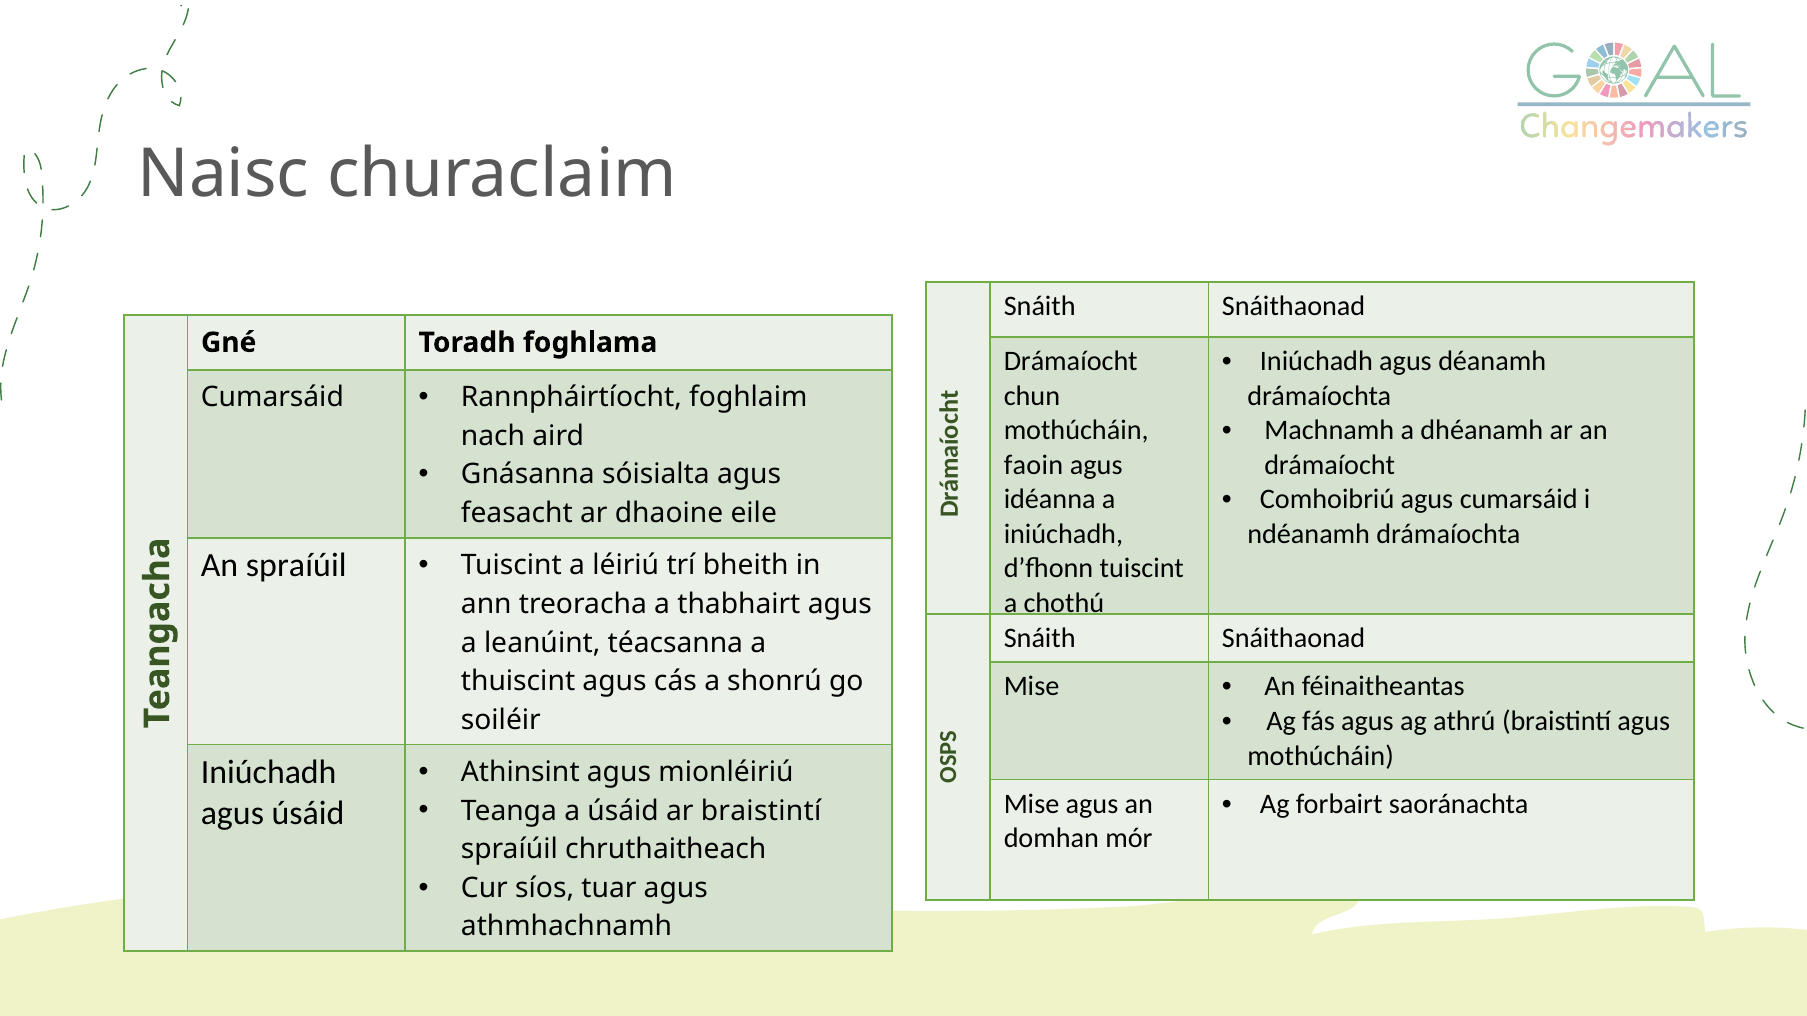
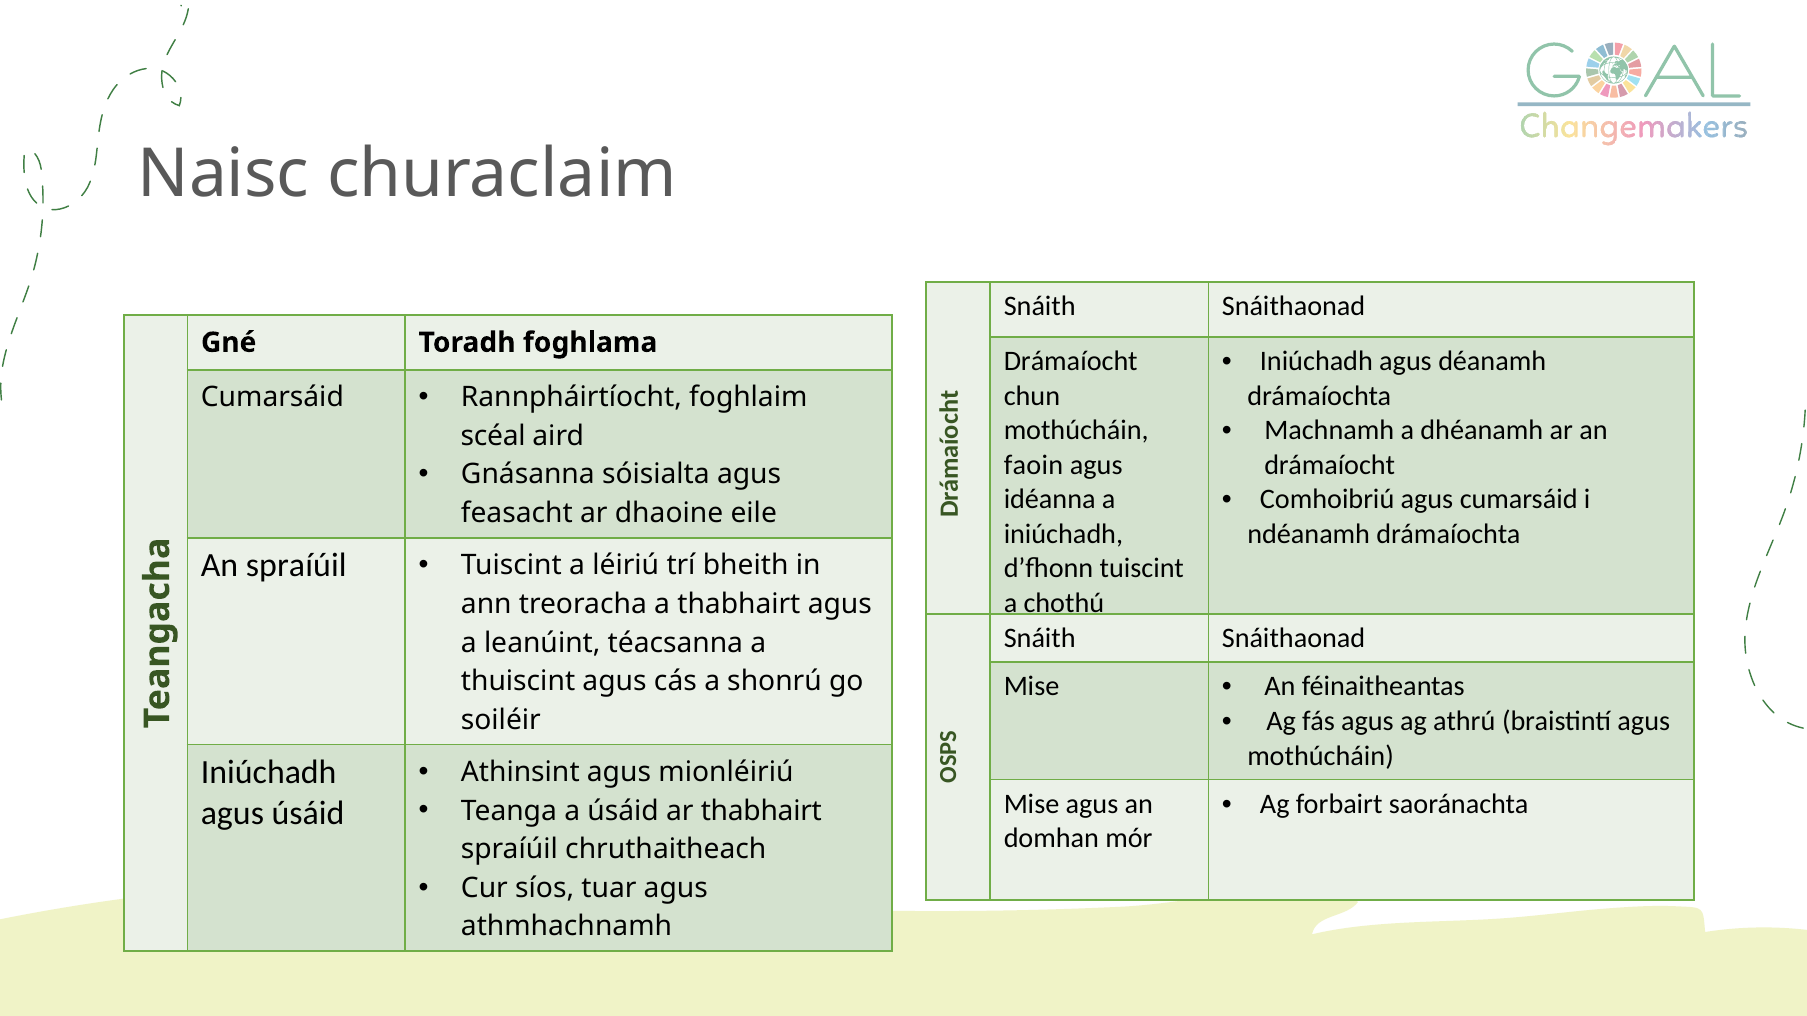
nach: nach -> scéal (493, 436)
ar braistintí: braistintí -> thabhairt (761, 811)
